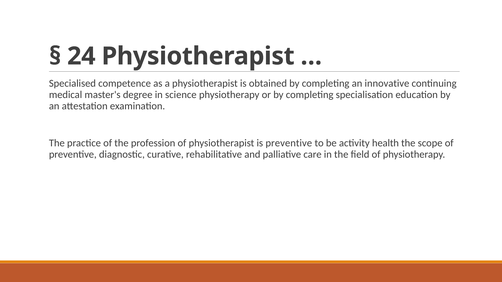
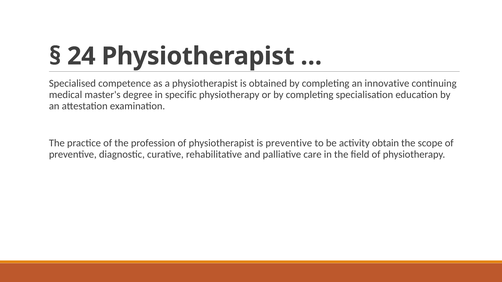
science: science -> specific (181, 95)
health: health -> obtain (385, 143)
